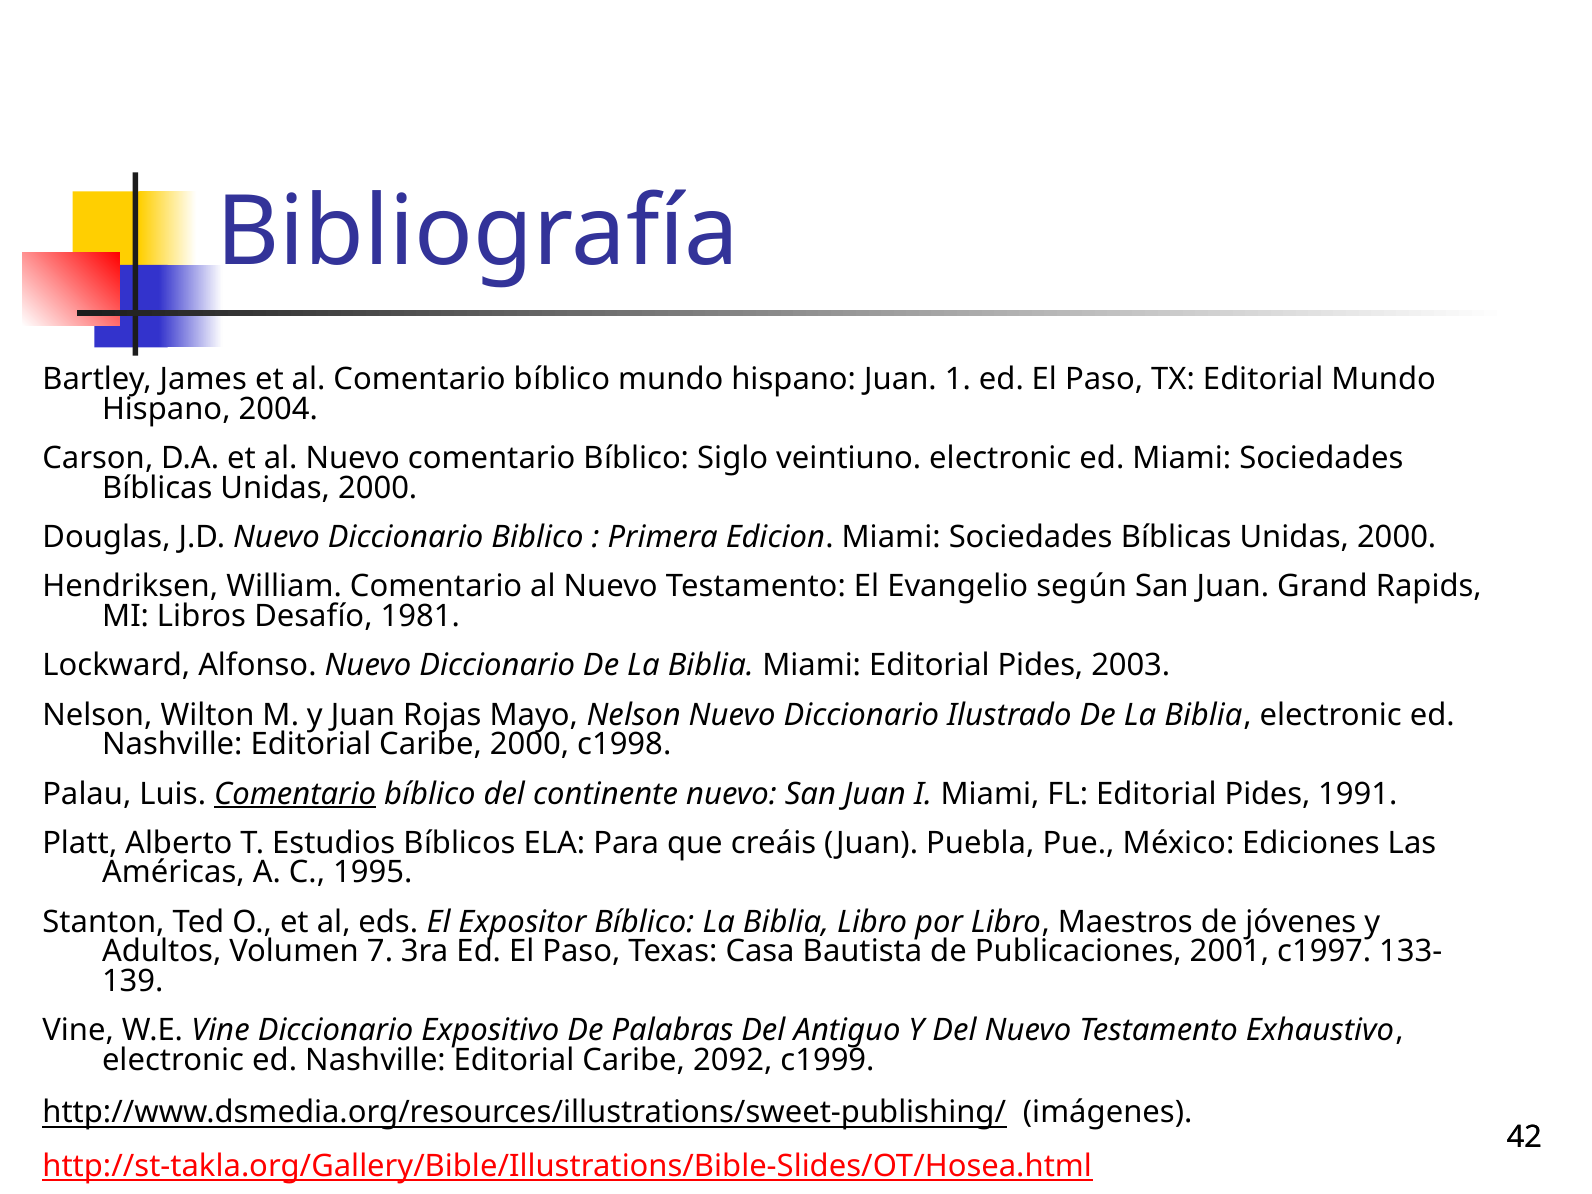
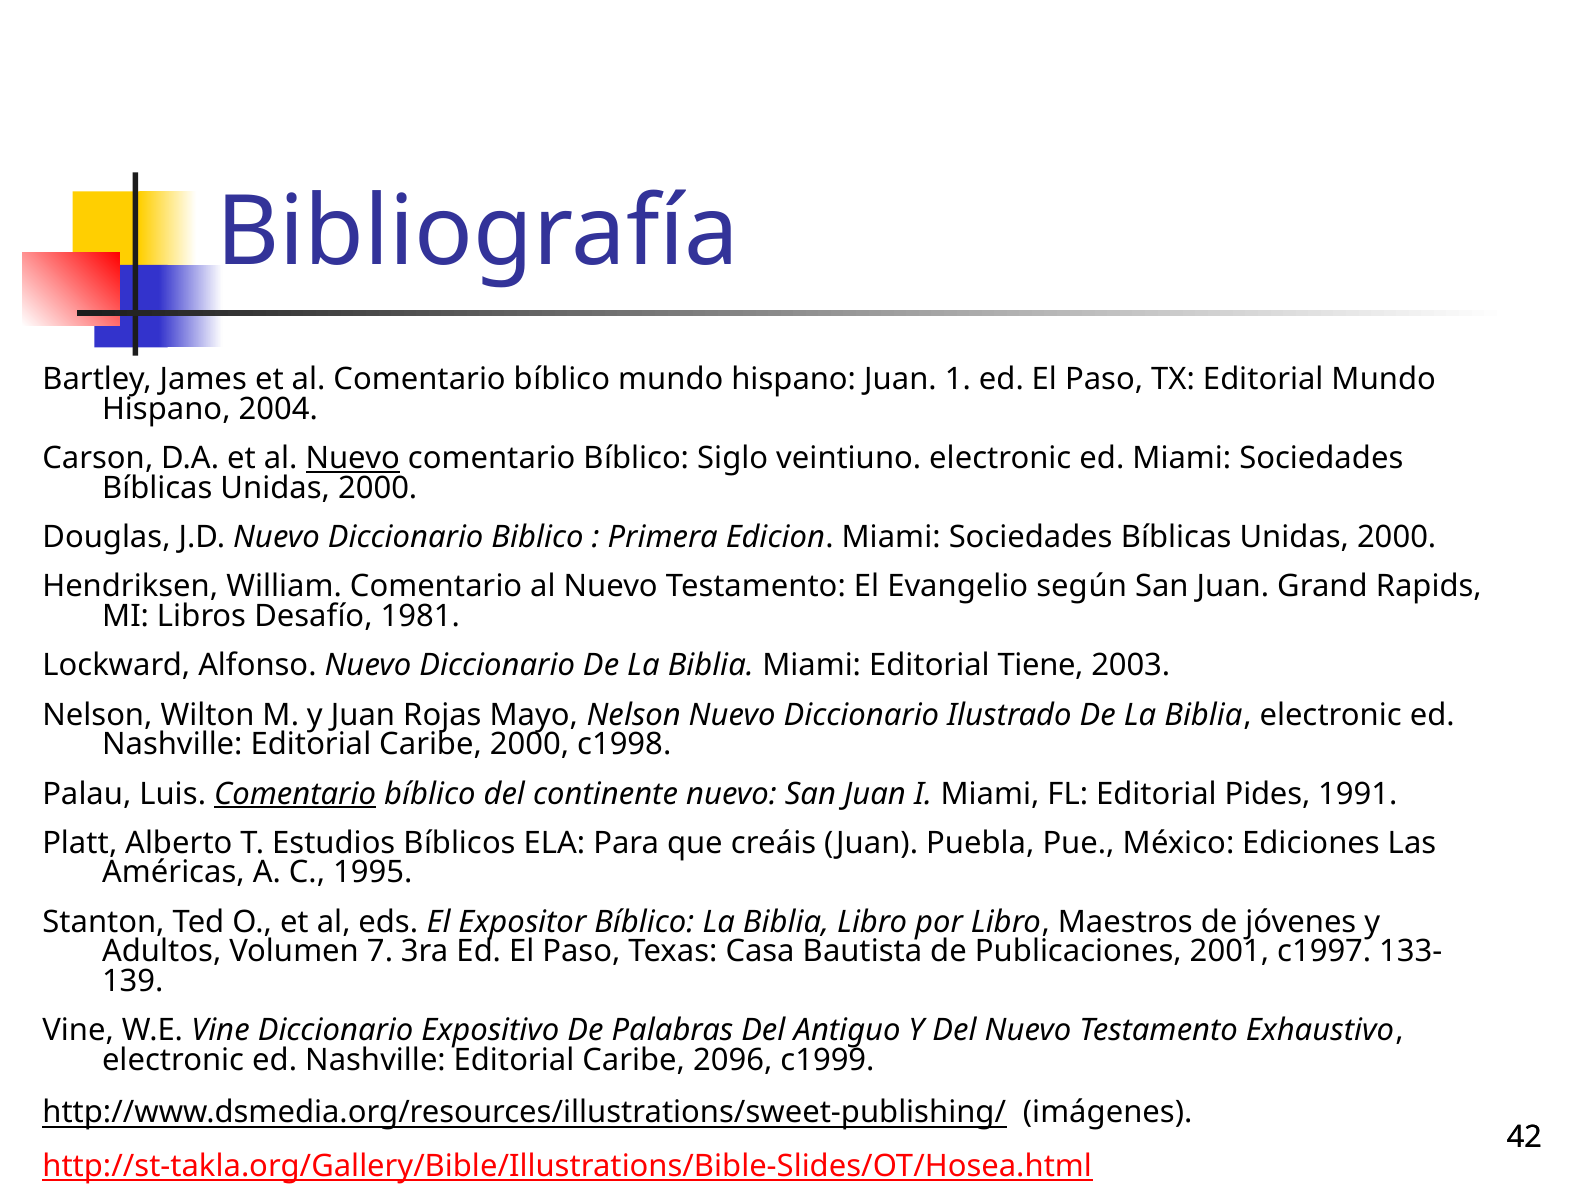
Nuevo underline: none -> present (353, 459)
Miami Editorial Pides: Pides -> Tiene (1041, 666)
2092: 2092 -> 2096 (733, 1060)
